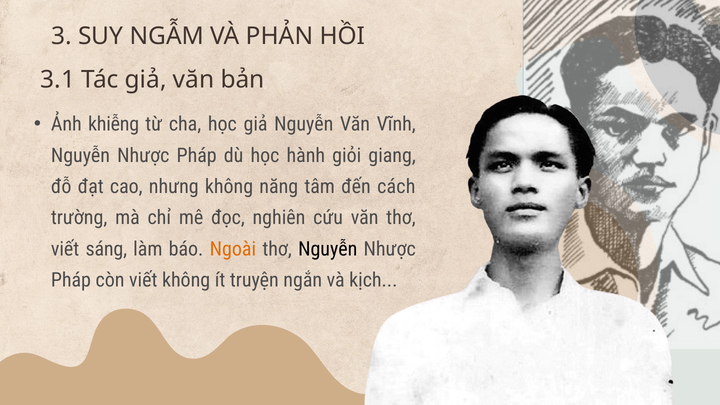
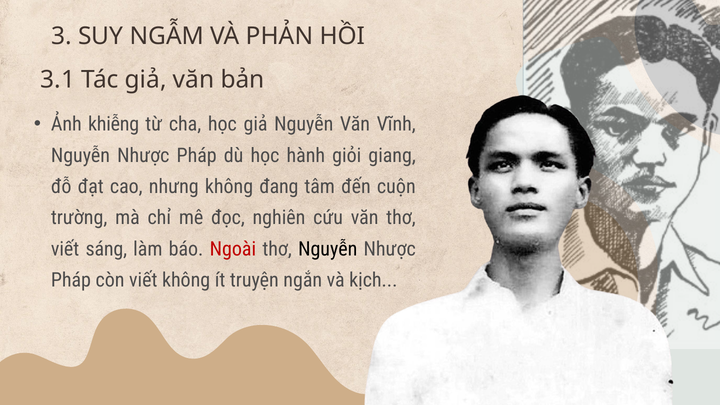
năng: năng -> đang (279, 187)
cách: cách -> cuộn (396, 187)
Ngoài colour: orange -> red (233, 249)
